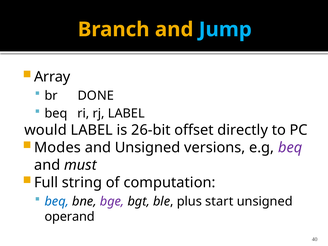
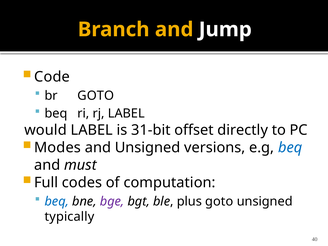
Jump colour: light blue -> white (225, 29)
Array: Array -> Code (52, 77)
br DONE: DONE -> GOTO (96, 96)
26-bit: 26-bit -> 31-bit (151, 130)
beq colour: purple -> blue (290, 147)
string: string -> codes (82, 182)
plus start: start -> goto (219, 201)
operand: operand -> typically (70, 217)
